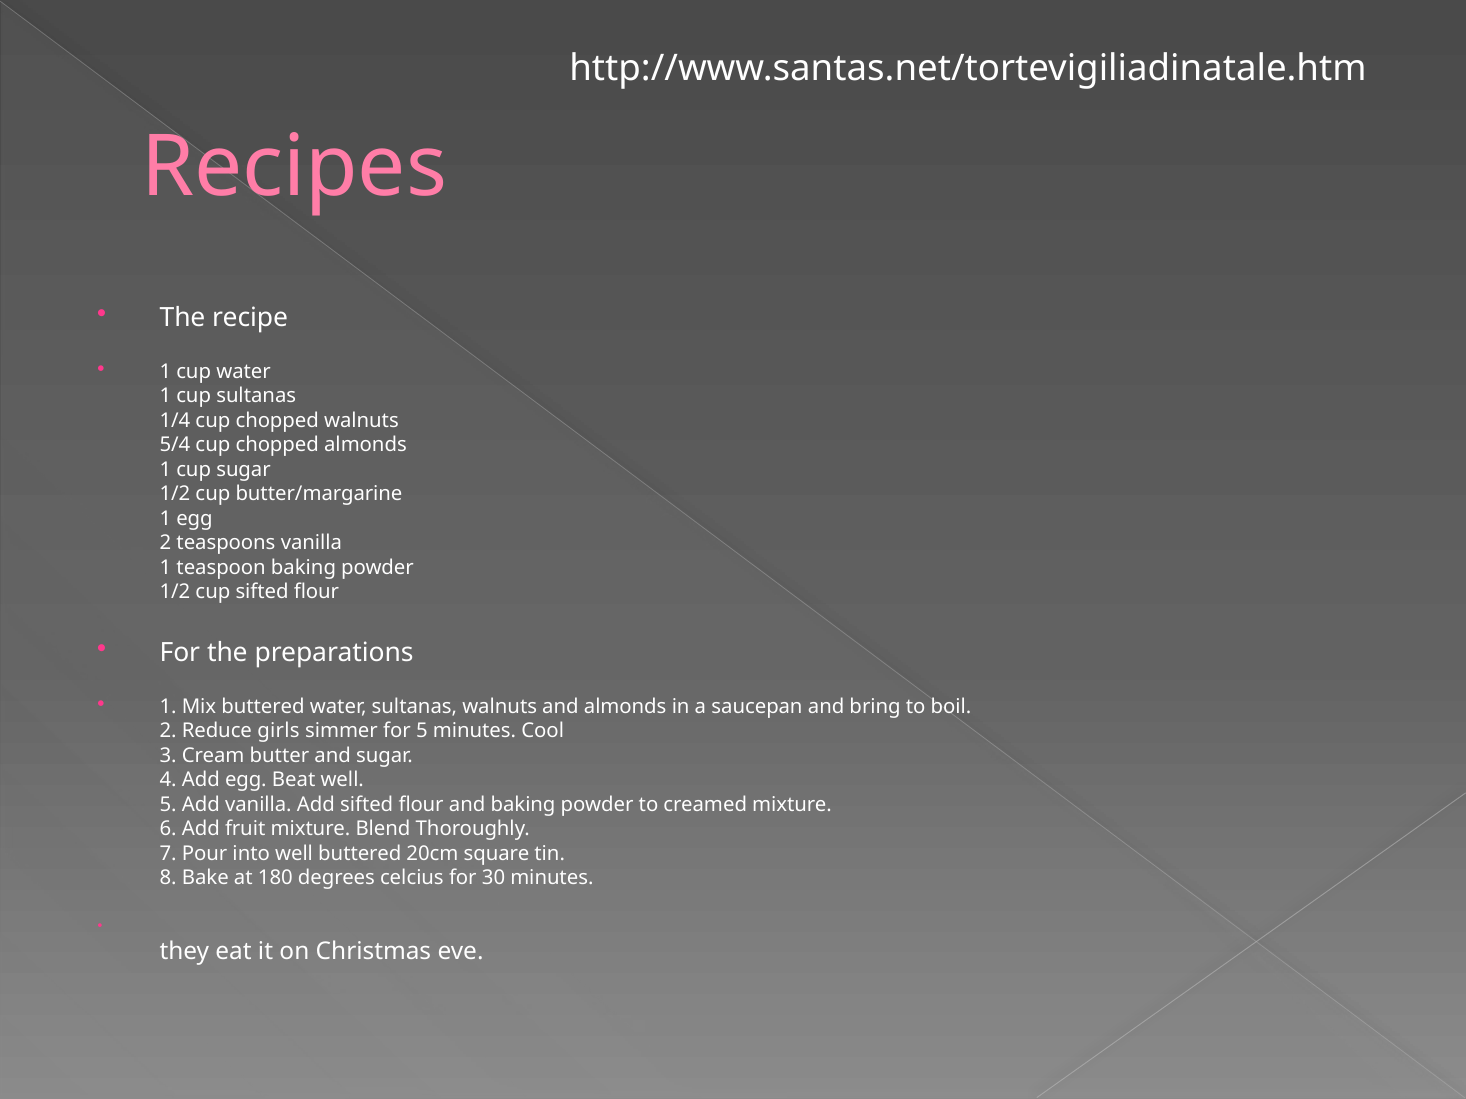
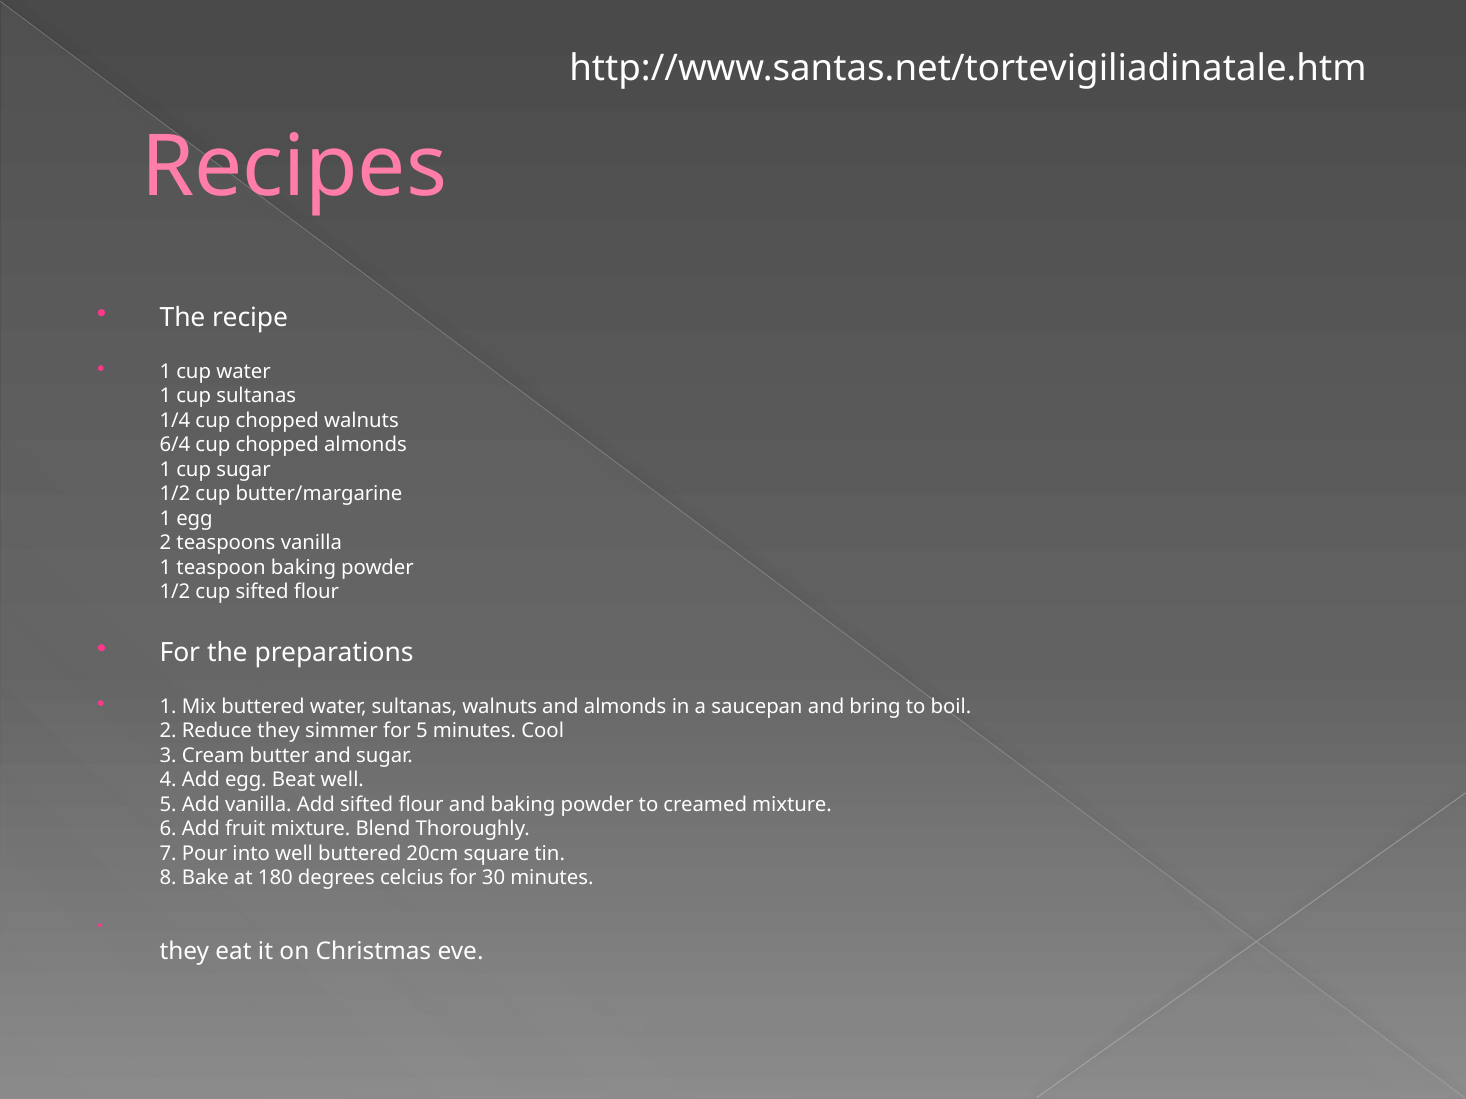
5/4: 5/4 -> 6/4 (175, 445)
Reduce girls: girls -> they (279, 732)
